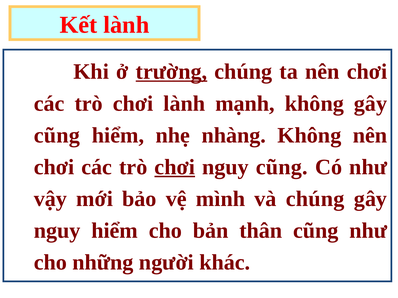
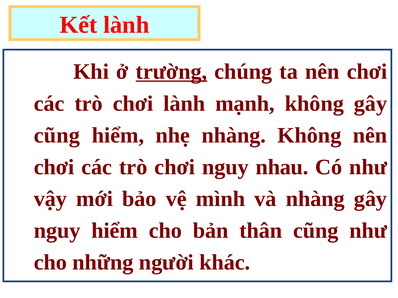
chơi underline: present -> none (175, 167)
nguy cũng: cũng -> nhau (282, 167)
và chúng: chúng -> nhàng (315, 199)
